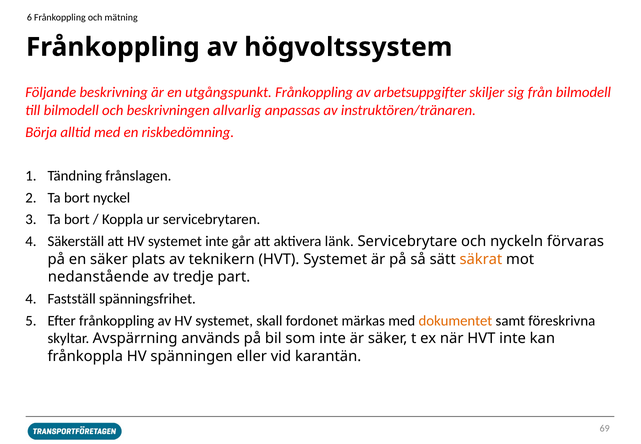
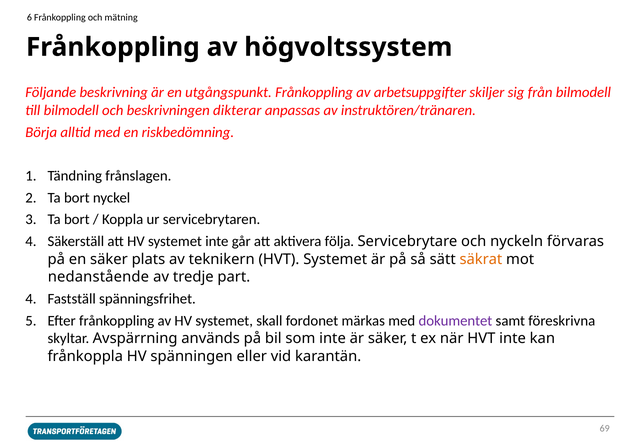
allvarlig: allvarlig -> dikterar (237, 110)
länk: länk -> följa (339, 241)
dokumentet colour: orange -> purple (455, 321)
